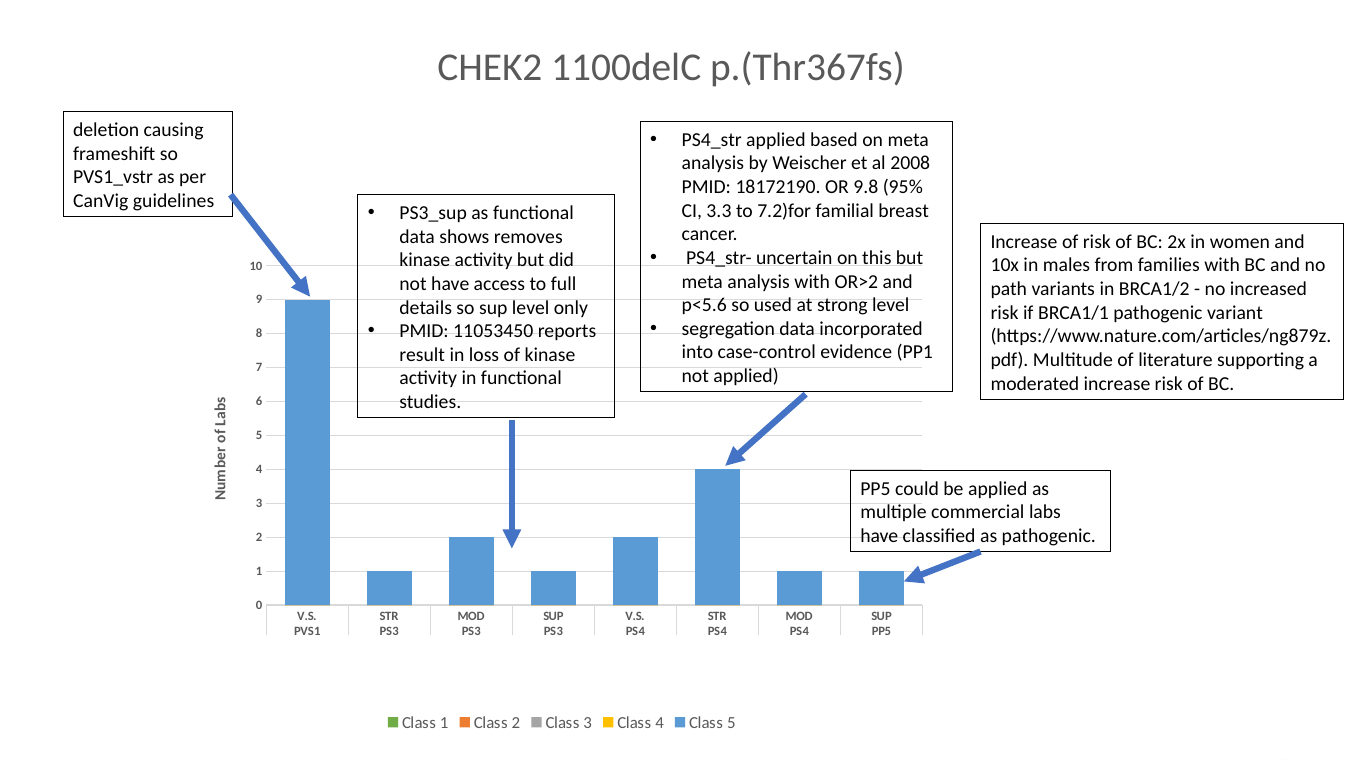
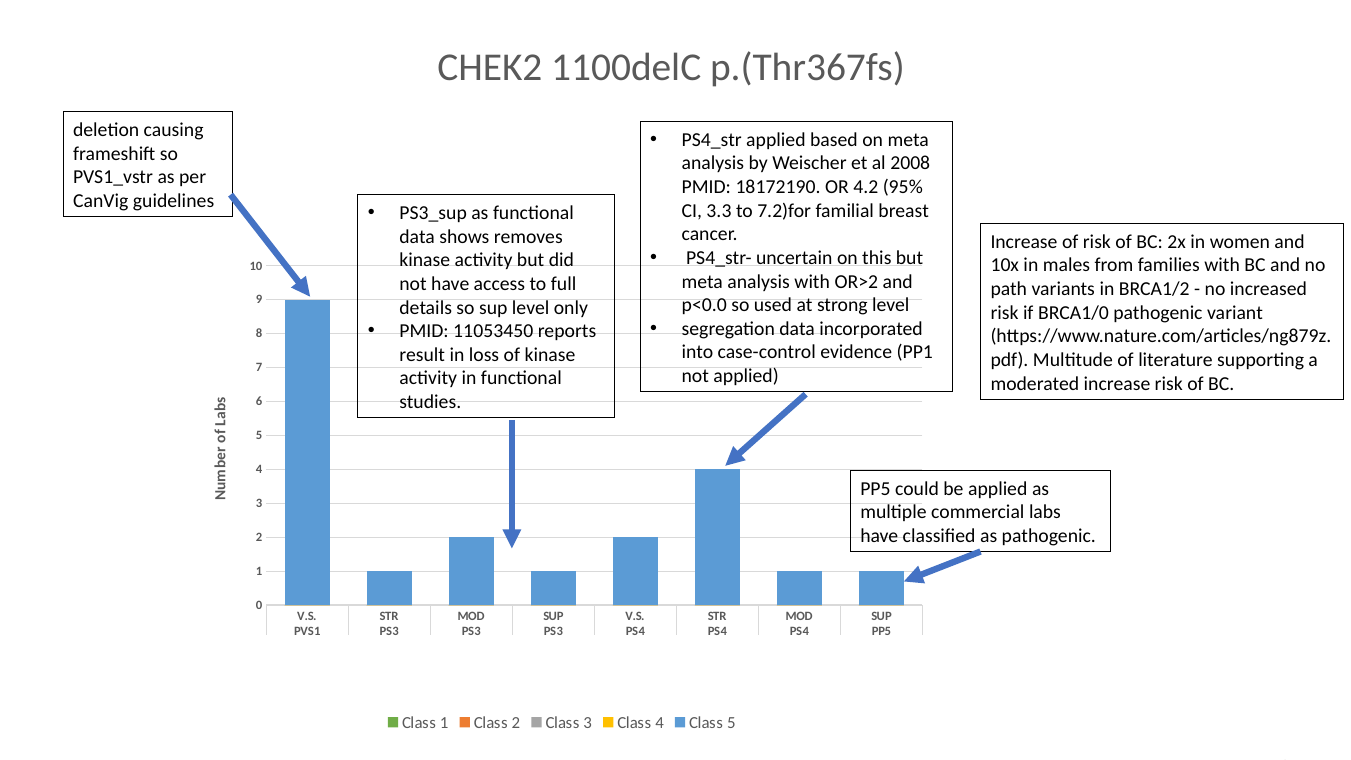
9.8: 9.8 -> 4.2 (866, 187)
p<5.6: p<5.6 -> p<0.0 (704, 305)
BRCA1/1: BRCA1/1 -> BRCA1/0 (1073, 313)
